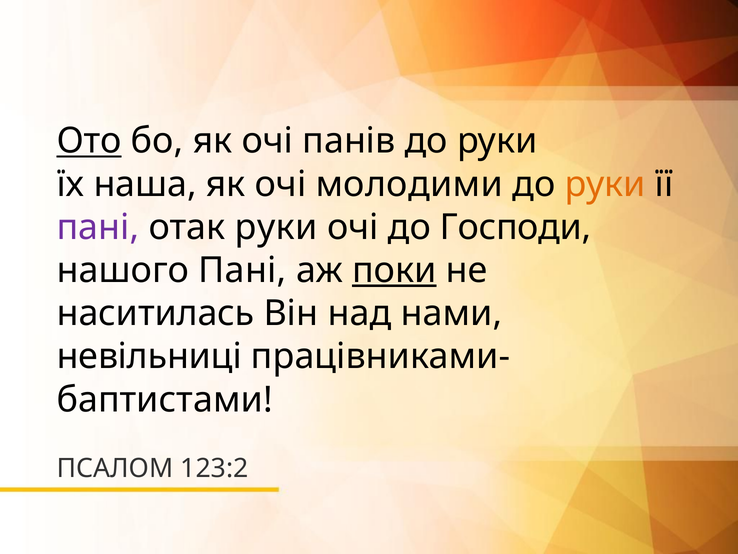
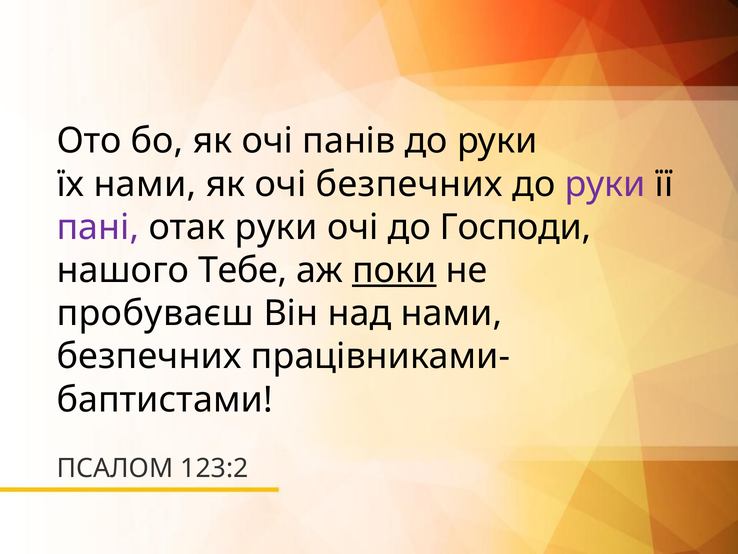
Ото underline: present -> none (89, 141)
їх наша: наша -> нами (145, 184)
очі молодими: молодими -> безпечних (409, 184)
руки colour: orange -> purple (605, 184)
нашого Пані: Пані -> Тебе (243, 270)
наситилась: наситилась -> пробуваєш (155, 313)
невільниці: невільниці -> безпечних (149, 356)
